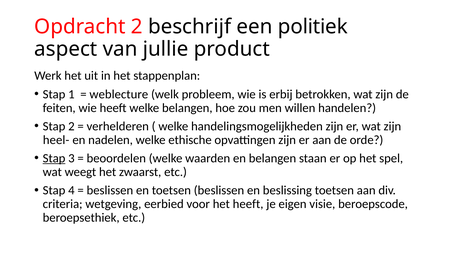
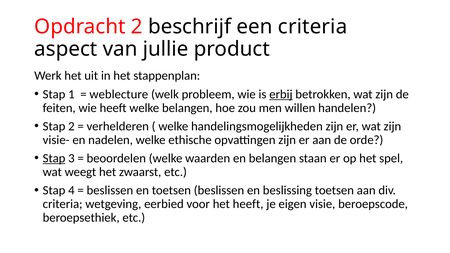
een politiek: politiek -> criteria (313, 27)
erbij underline: none -> present (281, 94)
heel-: heel- -> visie- (56, 140)
